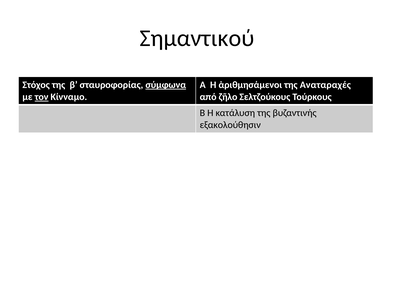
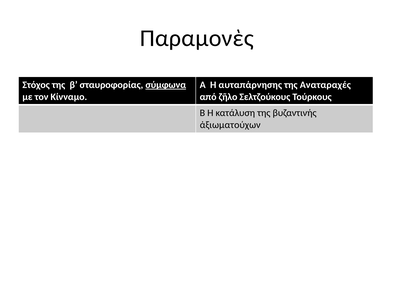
Σημαντικού: Σημαντικού -> Παραμονὲς (197, 38)
ἀριθμησάμενοι: ἀριθμησάμενοι -> αυταπάρνησης (250, 85)
τον underline: present -> none (42, 97)
εξακολούθησιν: εξακολούθησιν -> ἀξιωματούχων (230, 125)
